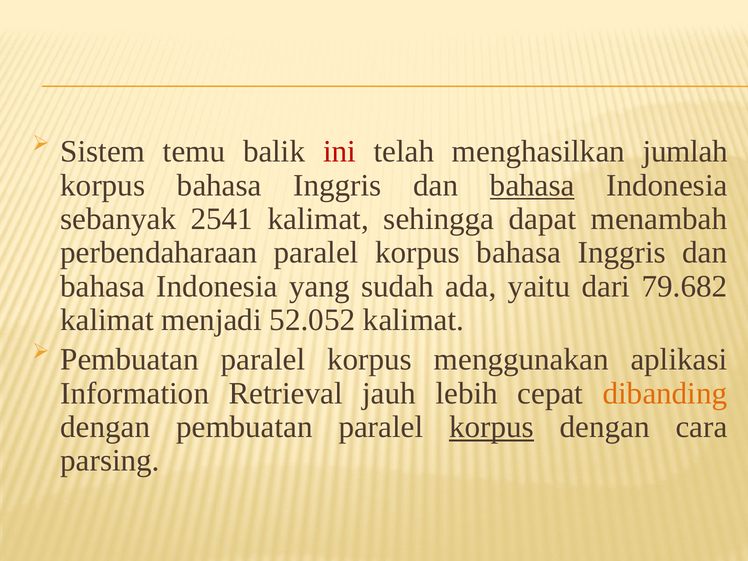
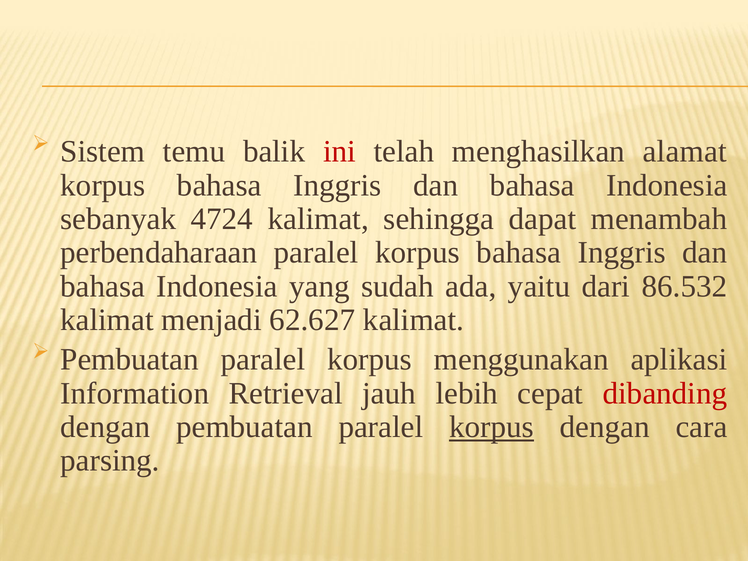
jumlah: jumlah -> alamat (685, 152)
bahasa underline: present -> none (532, 185)
2541: 2541 -> 4724 (222, 219)
79.682: 79.682 -> 86.532 (684, 286)
52.052: 52.052 -> 62.627 (312, 320)
dibanding colour: orange -> red (665, 393)
